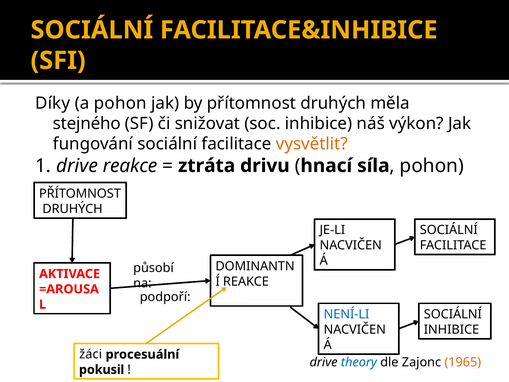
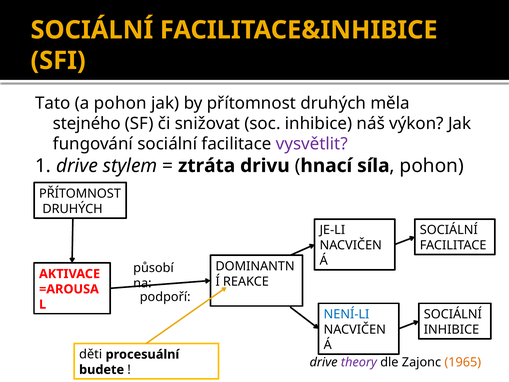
Díky: Díky -> Tato (53, 103)
vysvětlit colour: orange -> purple (312, 144)
drive reakce: reakce -> stylem (130, 166)
žáci: žáci -> děti (91, 354)
theory colour: blue -> purple (359, 362)
pokusil: pokusil -> budete (102, 369)
